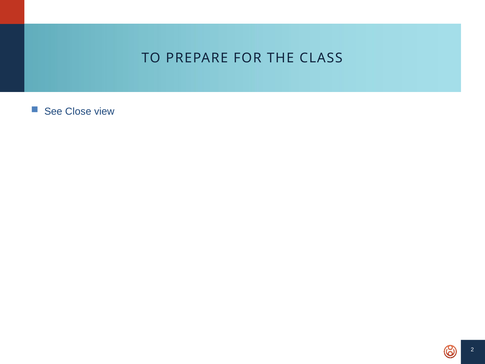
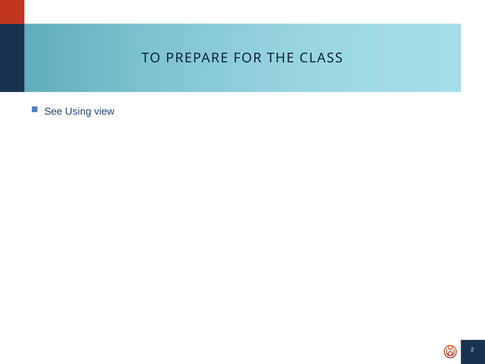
Close: Close -> Using (78, 111)
